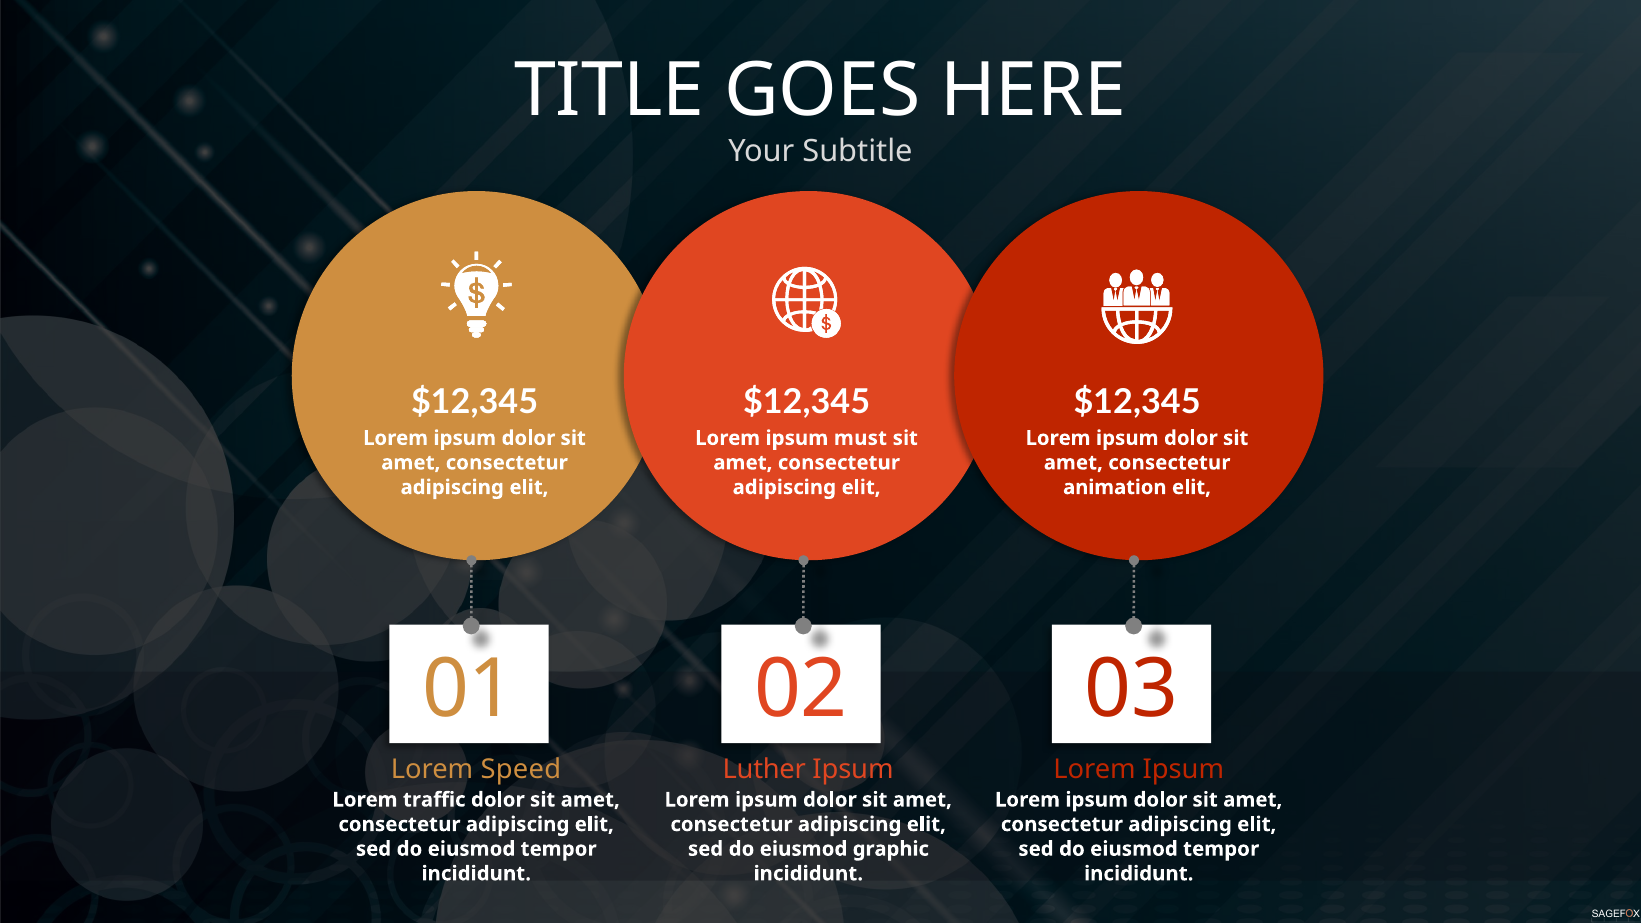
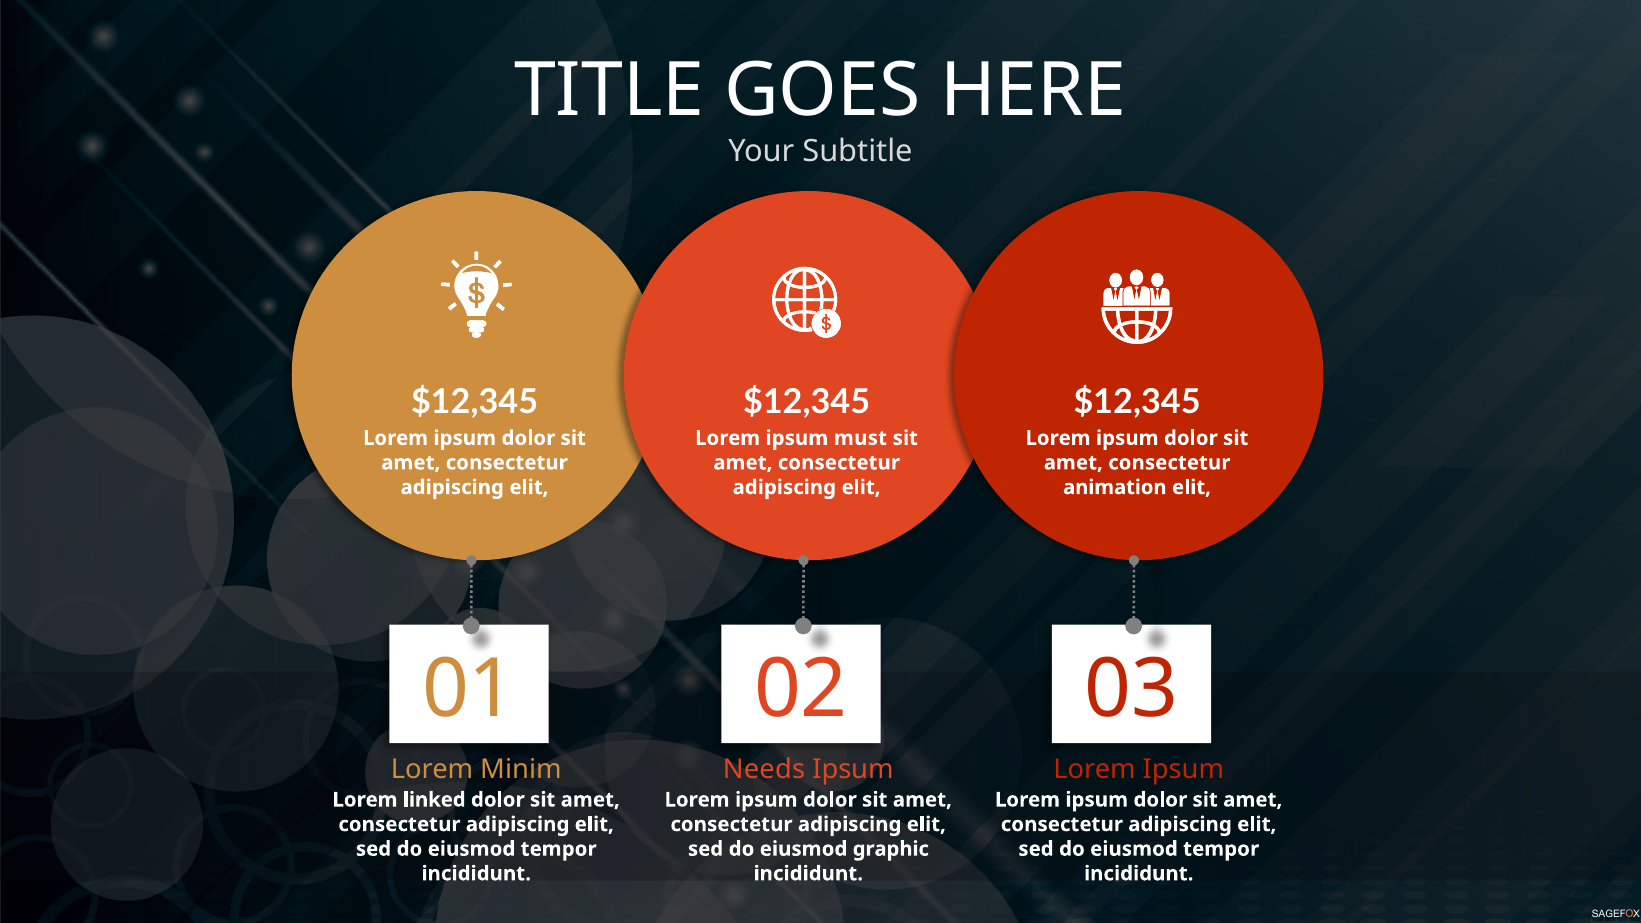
Speed: Speed -> Minim (521, 770)
Luther: Luther -> Needs (764, 770)
traffic: traffic -> linked (434, 800)
